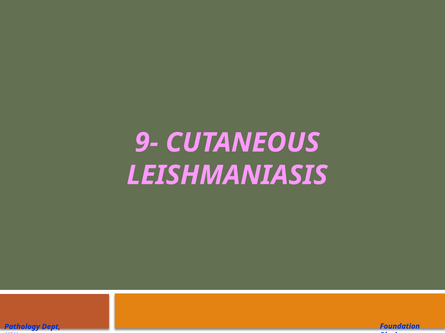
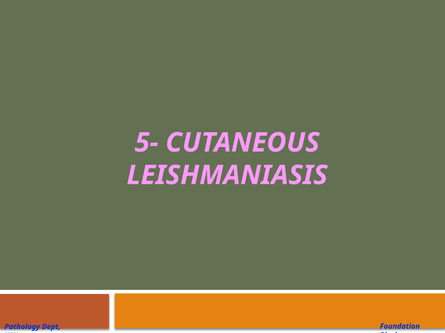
9-: 9- -> 5- (147, 143)
